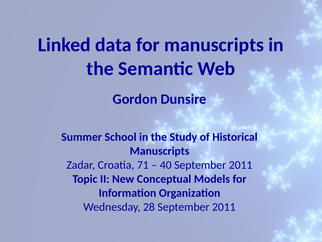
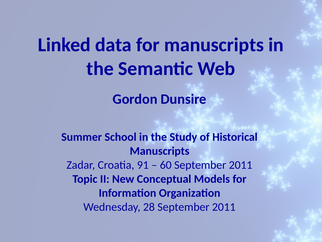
71: 71 -> 91 (143, 165)
40: 40 -> 60 (166, 165)
